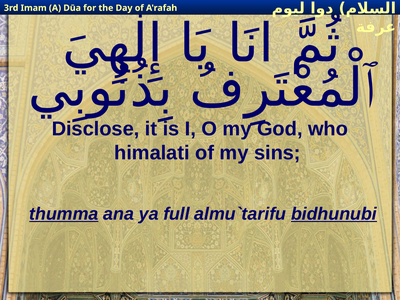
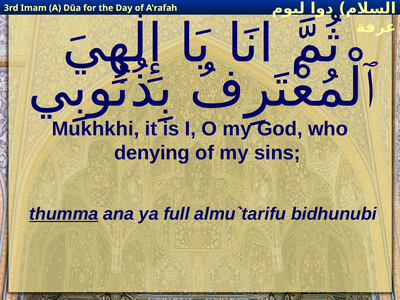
Disclose: Disclose -> Mukhkhi (95, 129)
himalati: himalati -> denying (152, 153)
bidhunubi underline: present -> none (334, 214)
